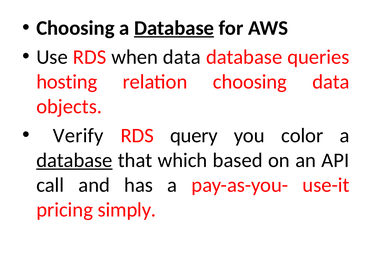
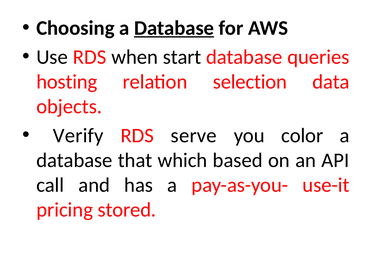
when data: data -> start (182, 57)
relation choosing: choosing -> selection (250, 82)
query: query -> serve (194, 135)
database underline: present -> none (74, 160)
simply: simply -> stored (127, 210)
